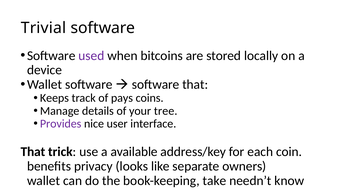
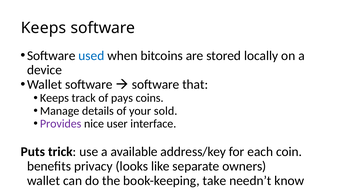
Trivial: Trivial -> Keeps (43, 28)
used colour: purple -> blue (91, 56)
tree: tree -> sold (166, 111)
That: That -> Puts (33, 152)
